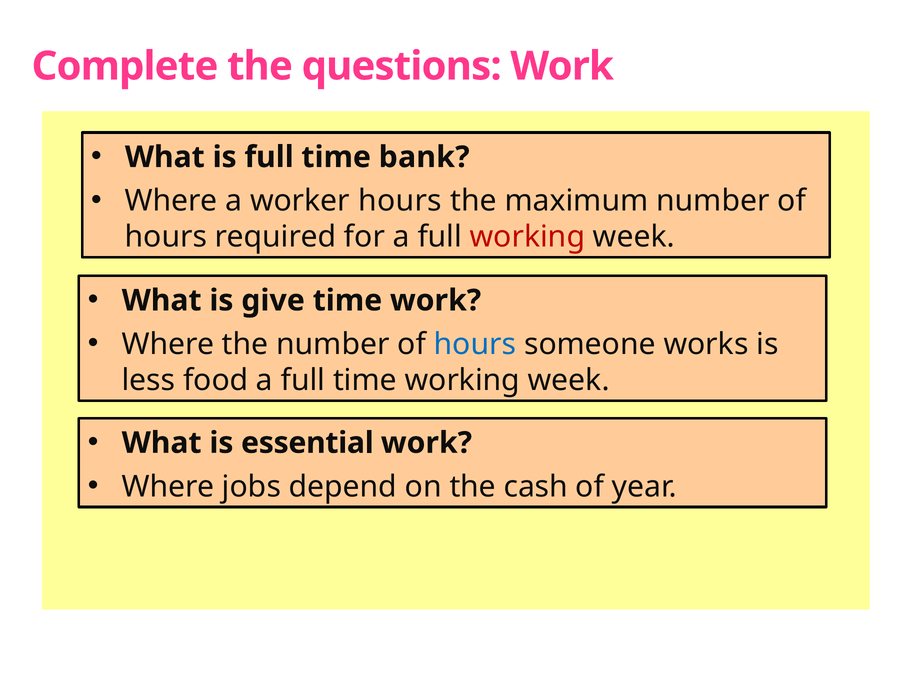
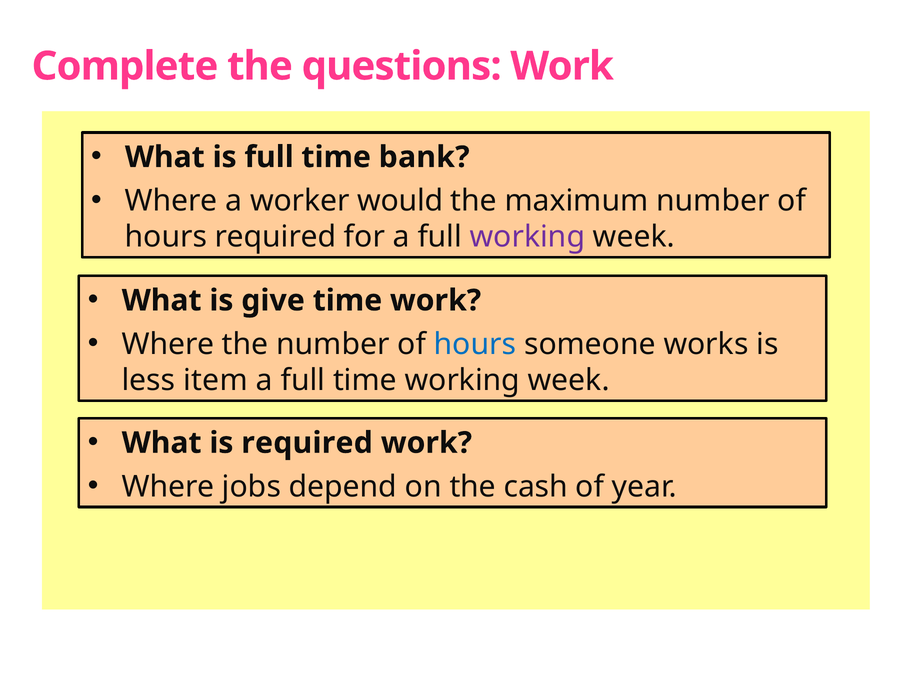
worker hours: hours -> would (400, 201)
working colour: red -> purple (527, 237)
food: food -> item (216, 380)
is essential: essential -> required (307, 443)
